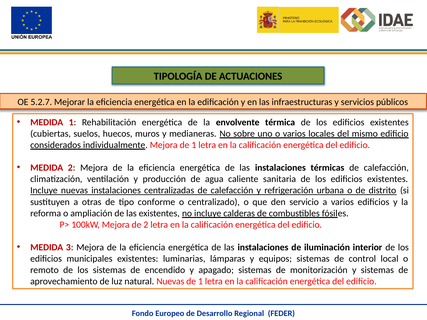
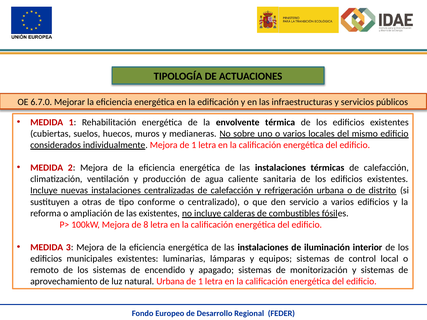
5.2.7: 5.2.7 -> 6.7.0 (41, 102)
de 2: 2 -> 8 (146, 225)
natural Nuevas: Nuevas -> Urbana (170, 282)
